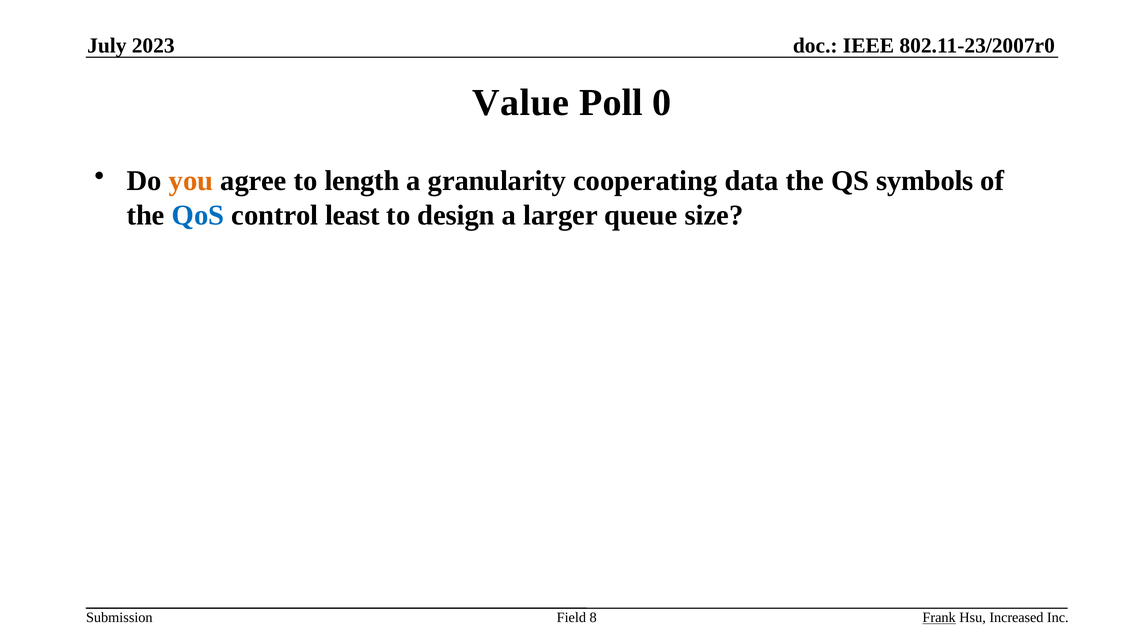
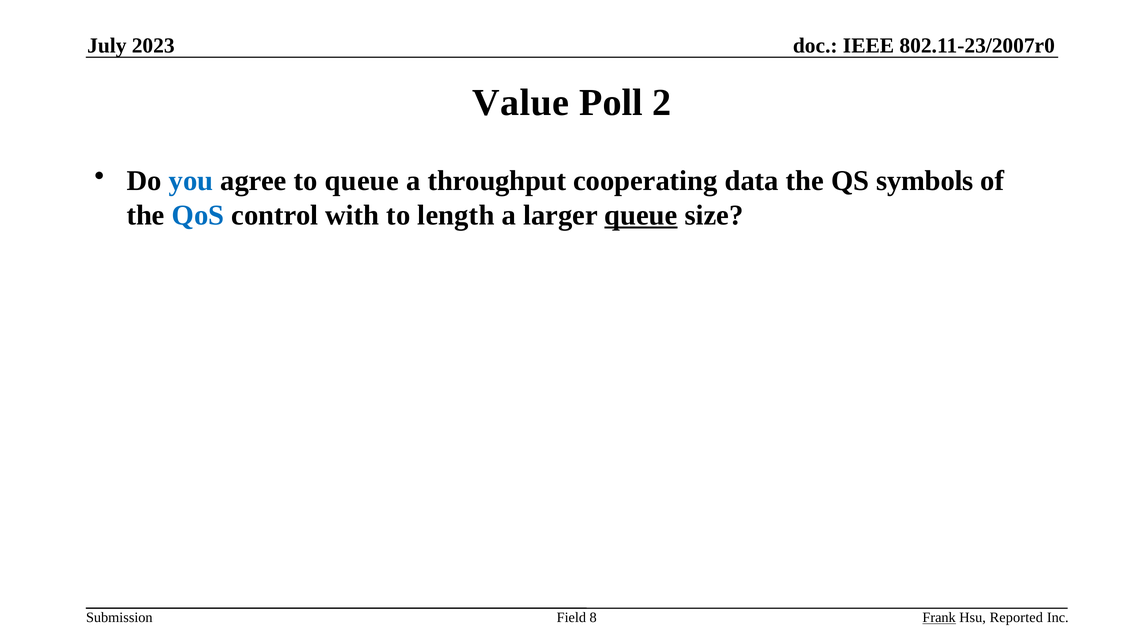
0: 0 -> 2 (662, 103)
you colour: orange -> blue (191, 181)
to length: length -> queue (362, 181)
granularity: granularity -> throughput (497, 181)
least: least -> with (352, 215)
design: design -> length (456, 215)
queue underline: none -> present (641, 215)
Increased: Increased -> Reported (1016, 617)
